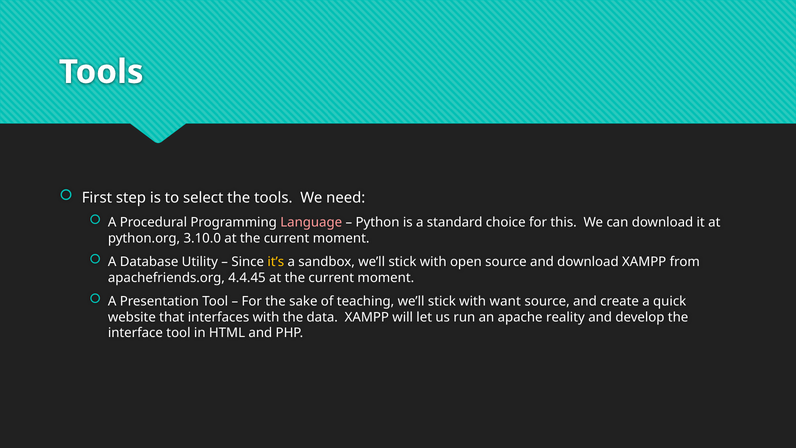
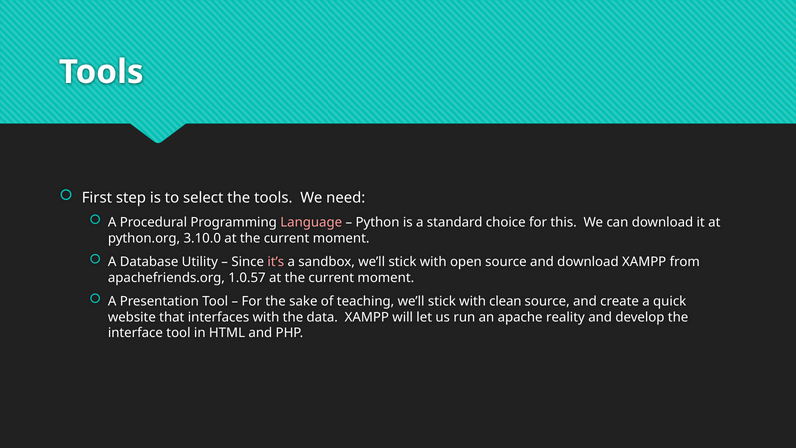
it’s colour: yellow -> pink (276, 262)
4.4.45: 4.4.45 -> 1.0.57 (247, 277)
want: want -> clean (505, 301)
